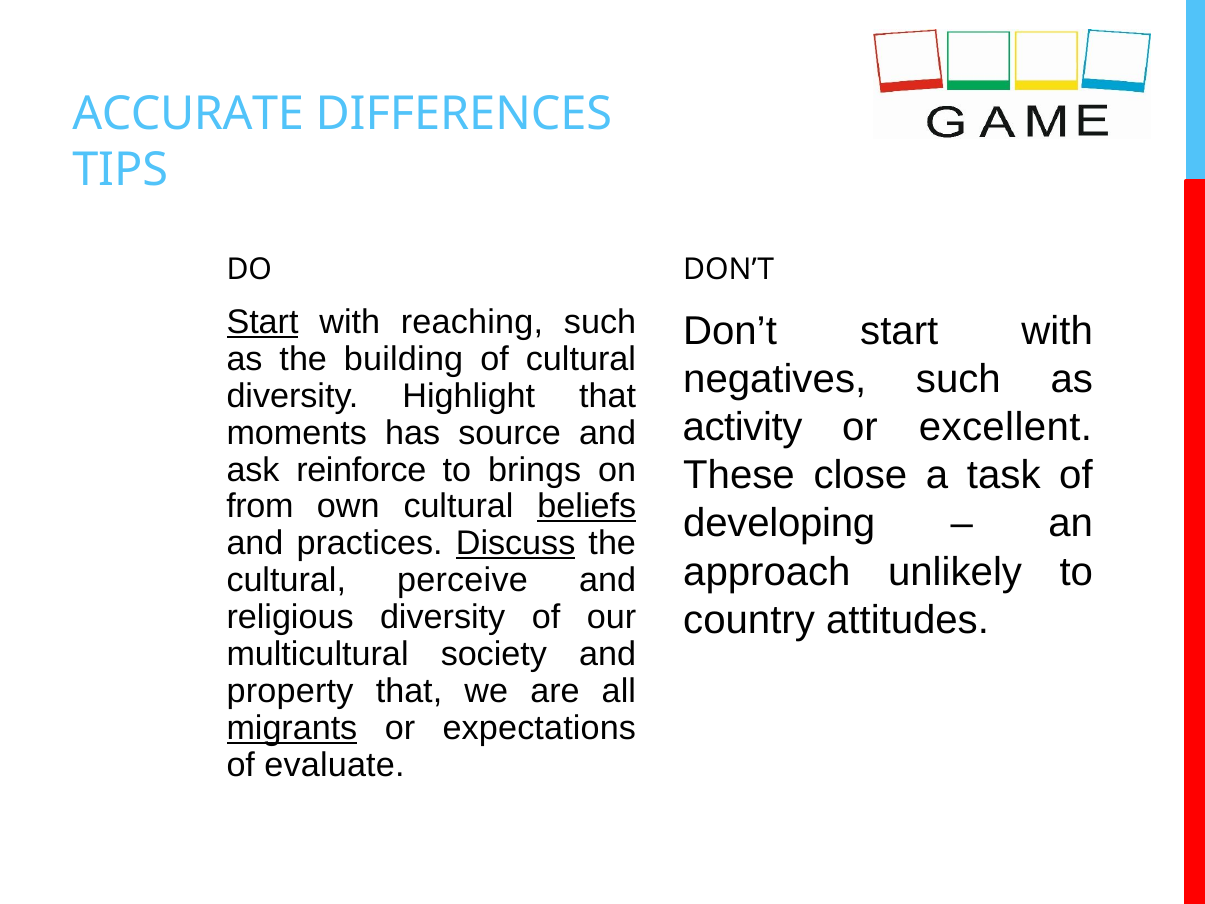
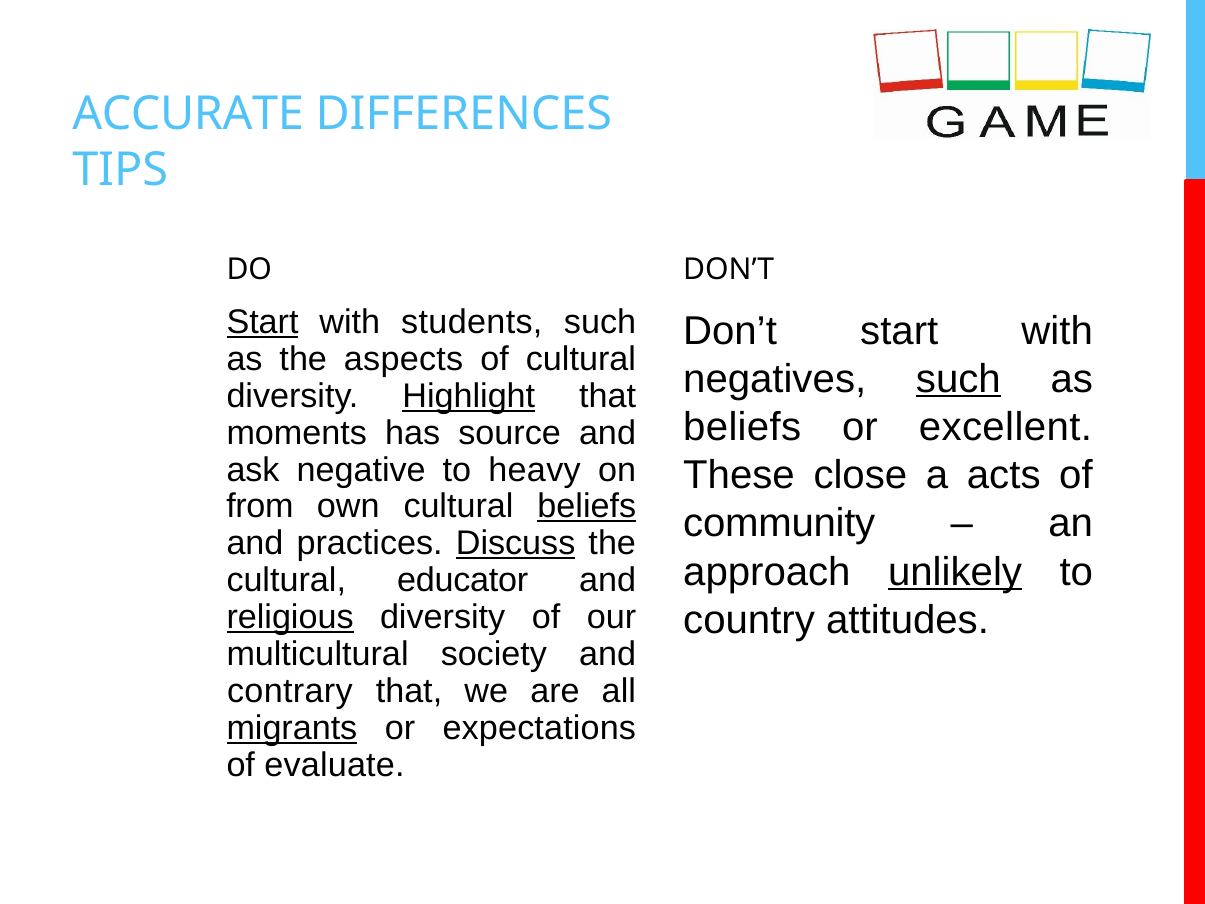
reaching: reaching -> students (472, 322)
building: building -> aspects (404, 359)
such underline: none -> present (958, 379)
Highlight underline: none -> present (469, 396)
activity: activity -> beliefs (742, 427)
reinforce: reinforce -> negative (361, 470)
brings: brings -> heavy (535, 470)
task: task -> acts (1004, 475)
developing: developing -> community (779, 523)
unlikely underline: none -> present (955, 572)
perceive: perceive -> educator (463, 580)
religious underline: none -> present (290, 617)
property: property -> contrary (290, 691)
